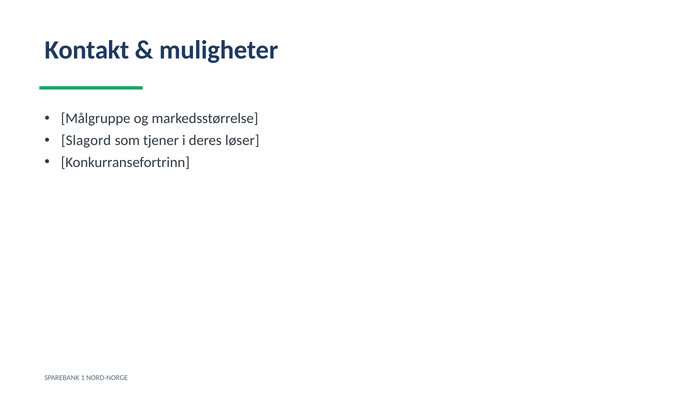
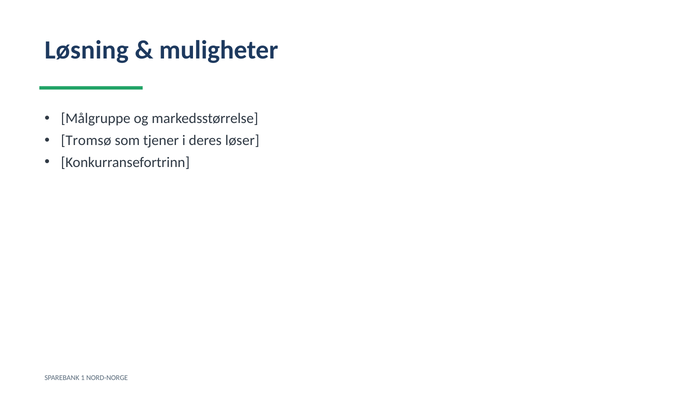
Kontakt: Kontakt -> Løsning (87, 50)
Slagord: Slagord -> Tromsø (86, 140)
